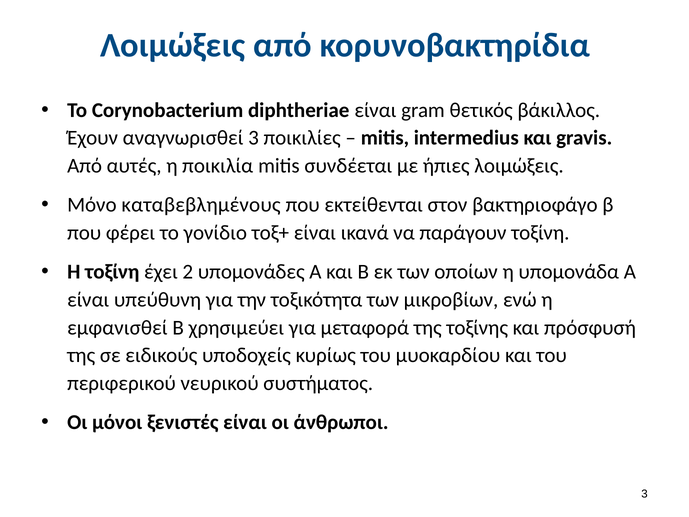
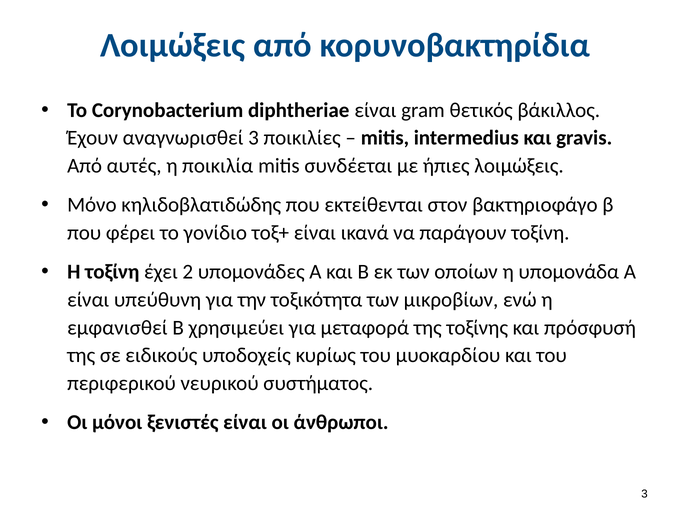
καταβεβλημένους: καταβεβλημένους -> κηλιδοβλατιδώδης (201, 205)
